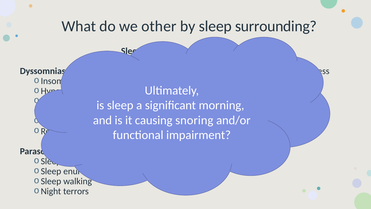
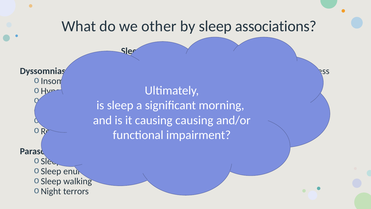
surrounding: surrounding -> associations (276, 26)
causing snoring: snoring -> causing (194, 120)
